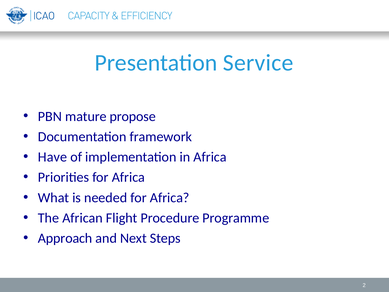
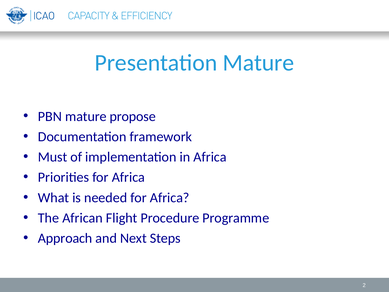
Presentation Service: Service -> Mature (258, 63)
Have: Have -> Must (53, 157)
